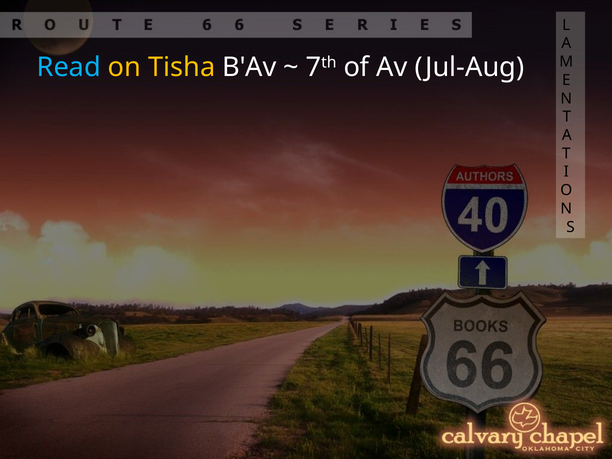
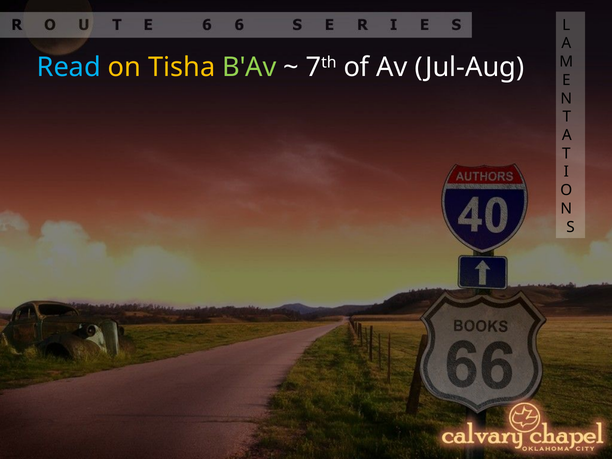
B'Av colour: white -> light green (249, 67)
